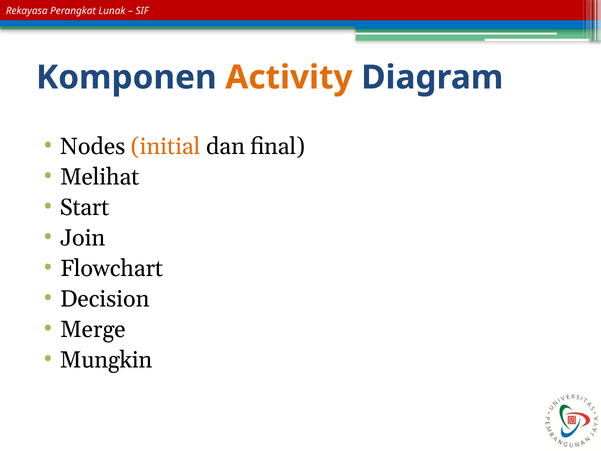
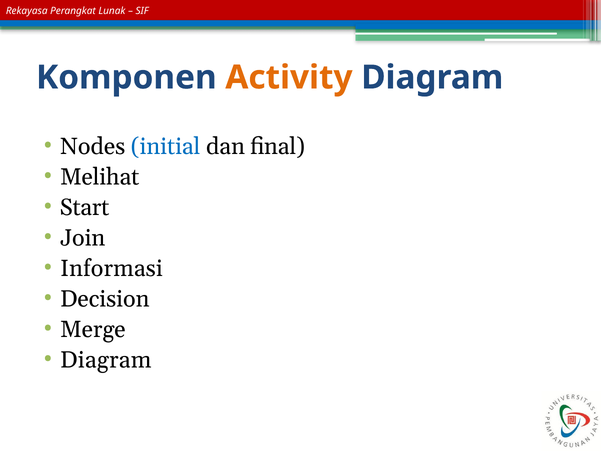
initial colour: orange -> blue (166, 146)
Flowchart: Flowchart -> Informasi (111, 268)
Mungkin: Mungkin -> Diagram (106, 360)
